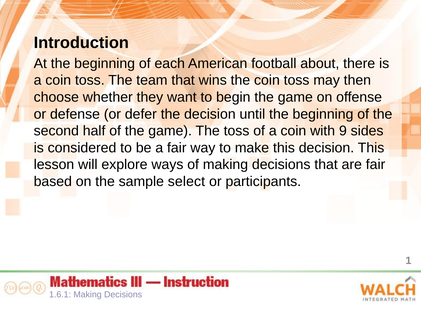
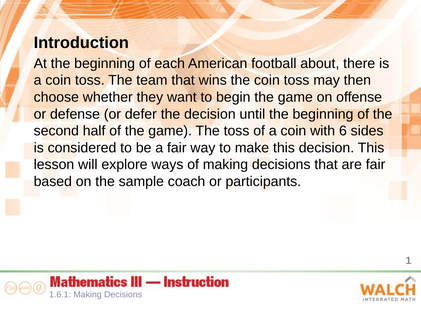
9: 9 -> 6 (343, 131)
select: select -> coach (187, 181)
